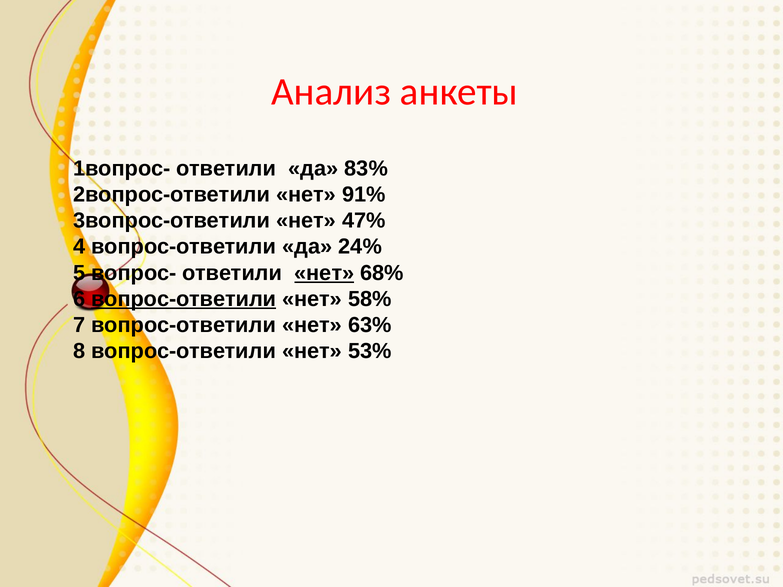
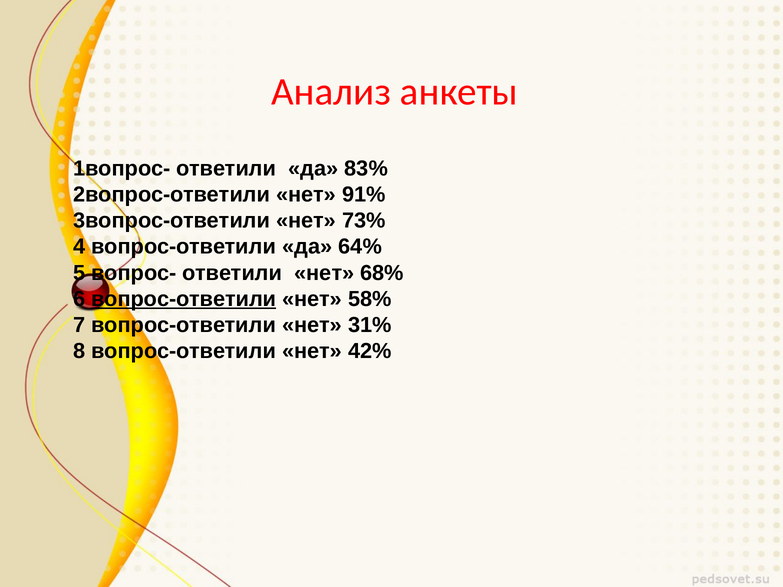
47%: 47% -> 73% (364, 221)
24%: 24% -> 64% (360, 247)
нет underline: present -> none (324, 273)
63%: 63% -> 31% (370, 325)
53%: 53% -> 42% (370, 351)
